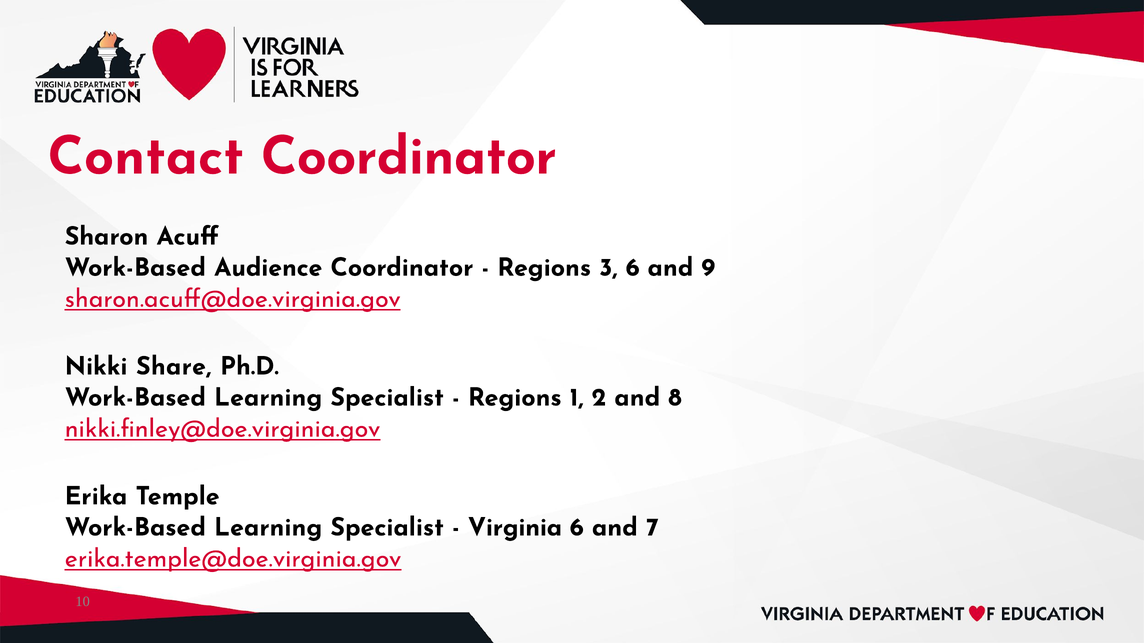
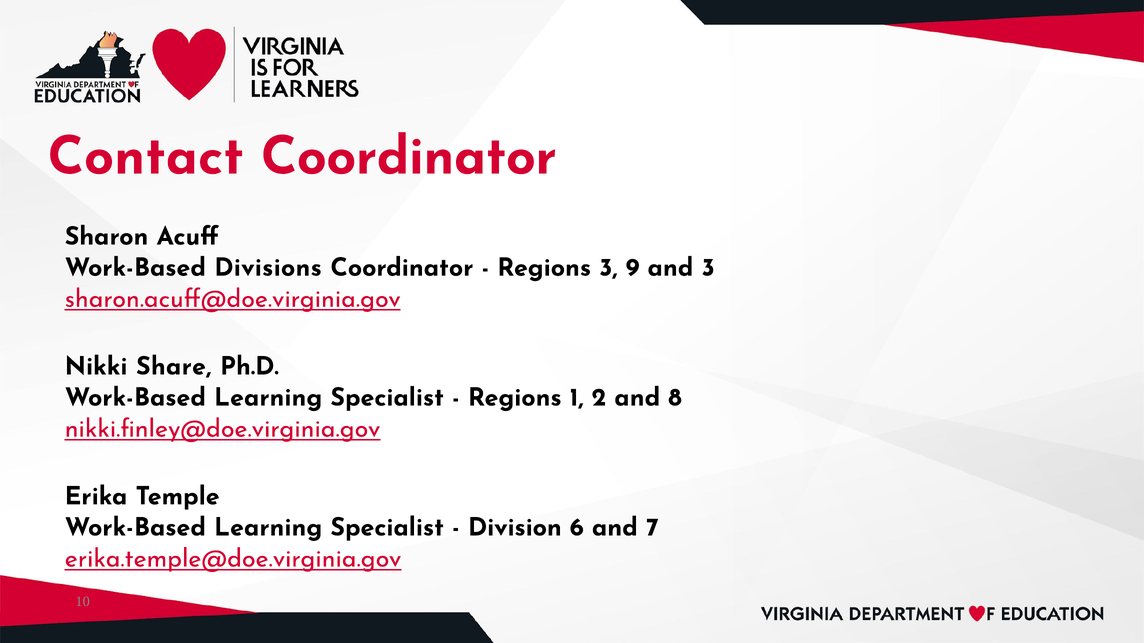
Audience: Audience -> Divisions (268, 268)
3 6: 6 -> 9 (632, 268)
and 9: 9 -> 3 (708, 268)
Virginia: Virginia -> Division (515, 528)
